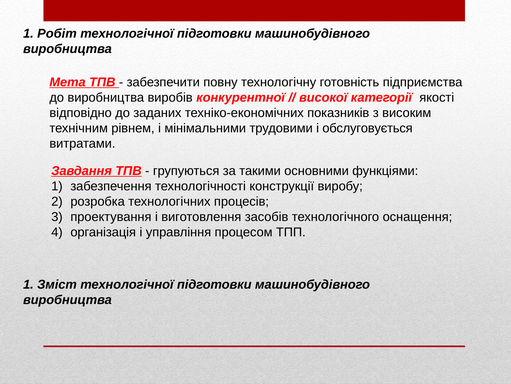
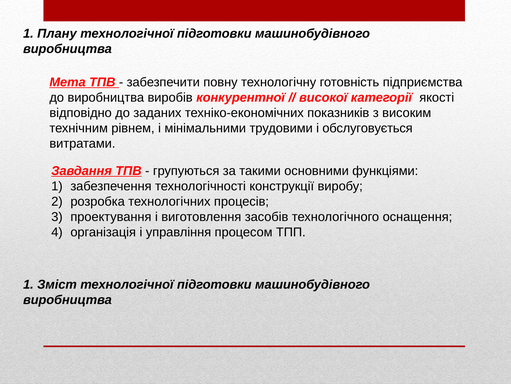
Робіт: Робіт -> Плану (57, 34)
